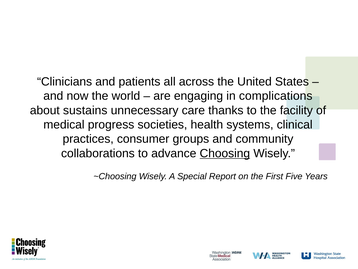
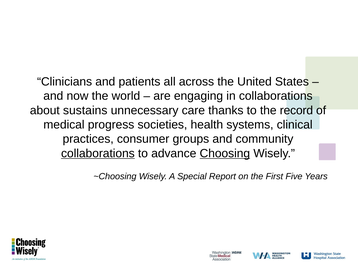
in complications: complications -> collaborations (276, 96)
facility: facility -> record (296, 110)
collaborations underline: none -> present (98, 153)
